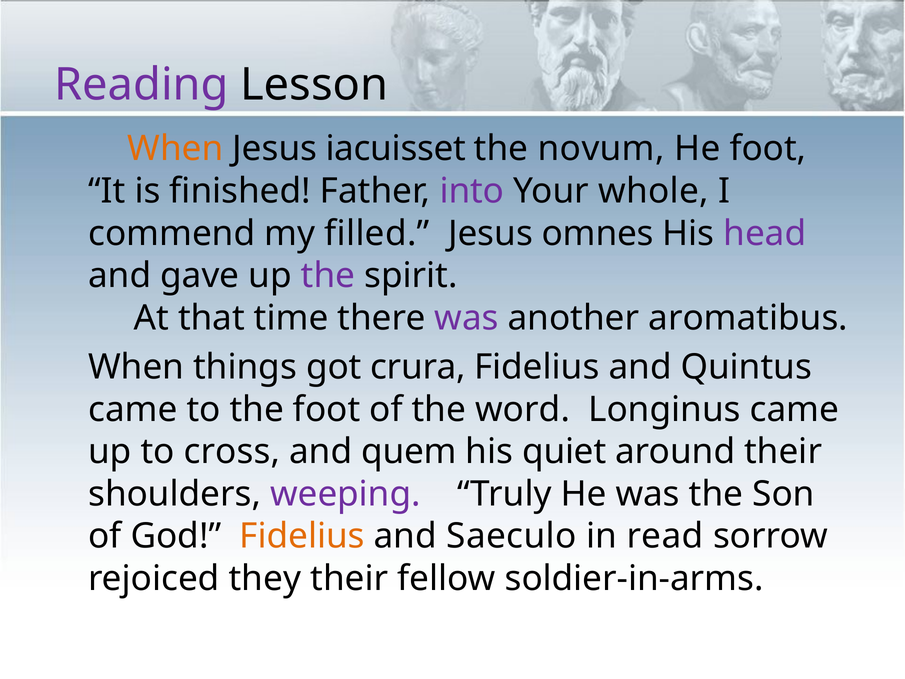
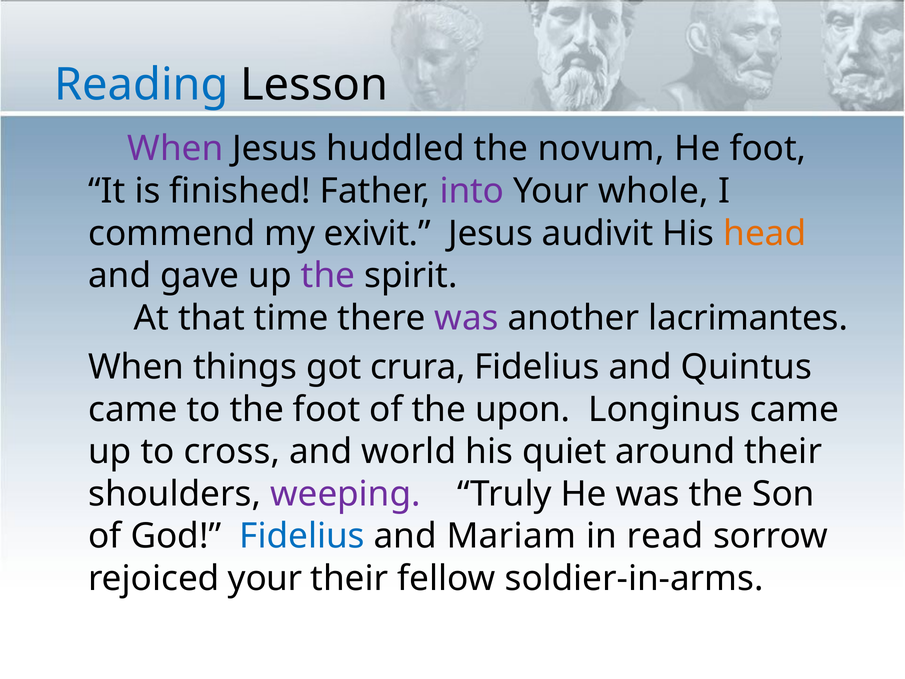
Reading colour: purple -> blue (141, 85)
When colour: orange -> purple (175, 149)
iacuisset: iacuisset -> huddled (395, 149)
filled: filled -> exivit (377, 233)
omnes: omnes -> audivit (598, 233)
head colour: purple -> orange (765, 233)
aromatibus: aromatibus -> lacrimantes (748, 318)
word: word -> upon (523, 409)
quem: quem -> world (409, 452)
Fidelius colour: orange -> blue (302, 536)
Saeculo: Saeculo -> Mariam (511, 536)
rejoiced they: they -> your (265, 578)
